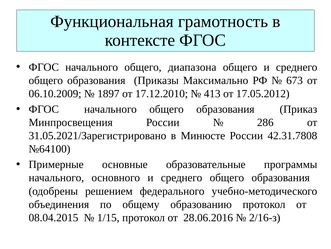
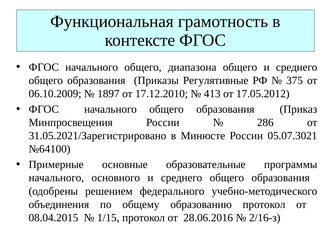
Максимально: Максимально -> Регулятивные (216, 80)
673: 673 -> 375 (295, 80)
42.31.7808: 42.31.7808 -> 05.07.3021 (292, 135)
